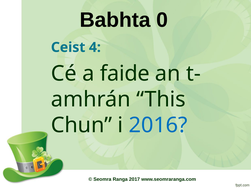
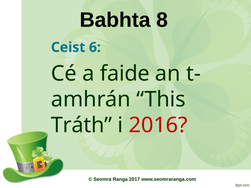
0: 0 -> 8 (162, 20)
4: 4 -> 6 (95, 47)
Chun: Chun -> Tráth (82, 125)
2016 colour: blue -> red (158, 125)
